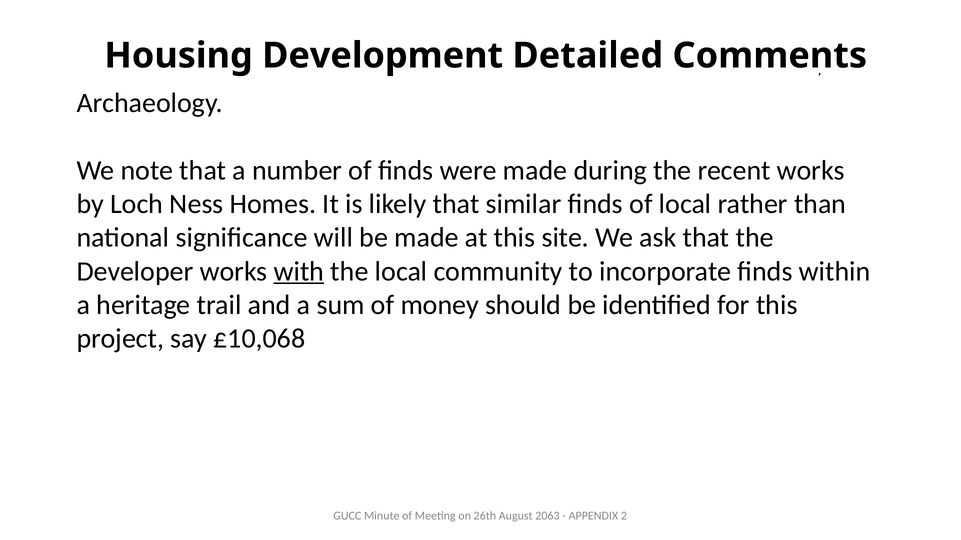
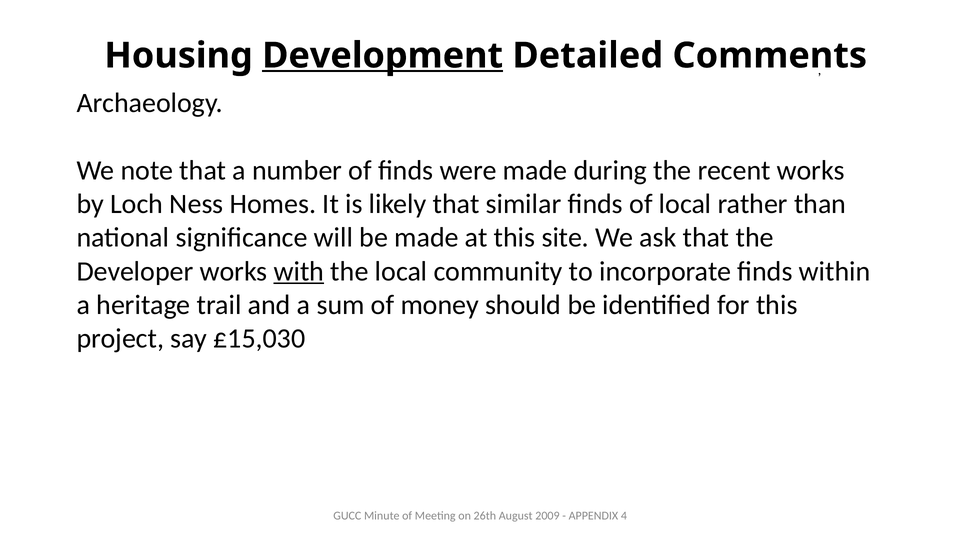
Development underline: none -> present (383, 56)
£10,068: £10,068 -> £15,030 (259, 339)
2063: 2063 -> 2009 (547, 516)
2: 2 -> 4 (624, 516)
